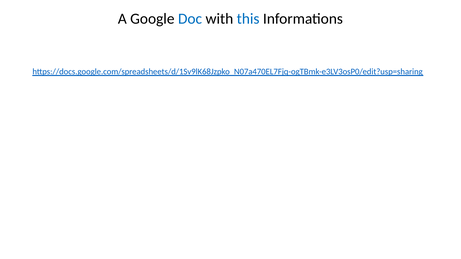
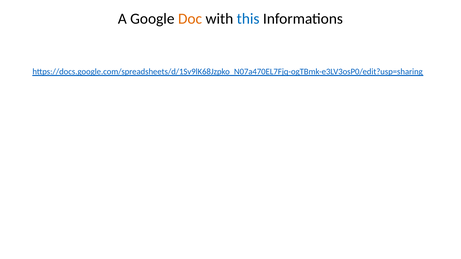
Doc colour: blue -> orange (190, 19)
